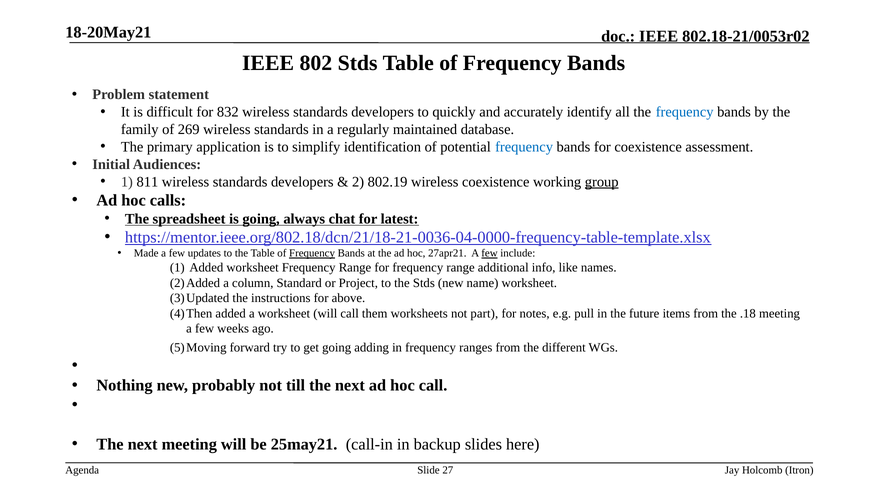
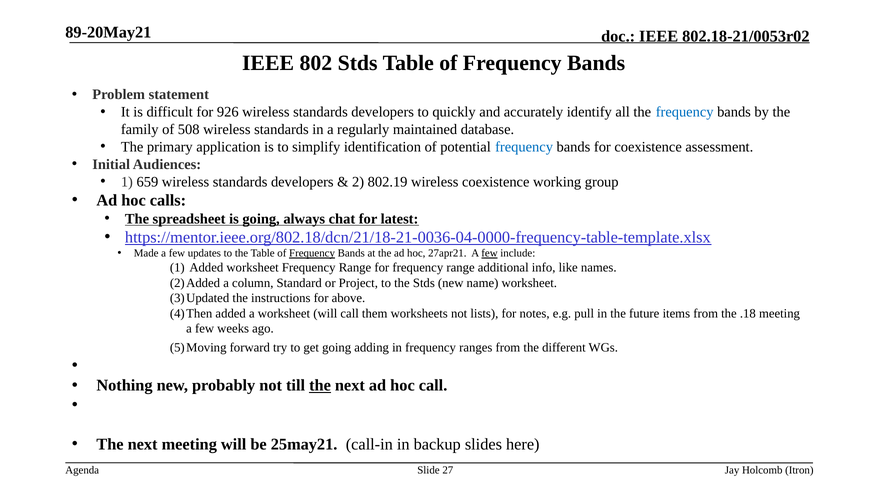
18-20May21: 18-20May21 -> 89-20May21 (108, 33)
832: 832 -> 926 (228, 112)
269: 269 -> 508 (189, 130)
811: 811 -> 659 (147, 182)
group underline: present -> none (602, 182)
part: part -> lists (484, 313)
the underline: none -> present (320, 386)
